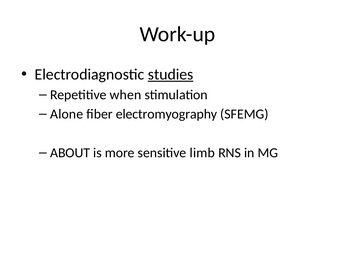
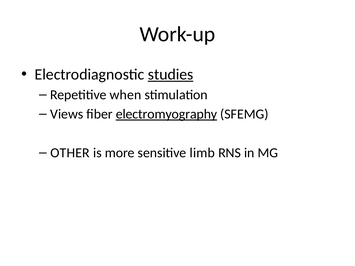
Alone: Alone -> Views (67, 114)
electromyography underline: none -> present (166, 114)
ABOUT: ABOUT -> OTHER (70, 153)
